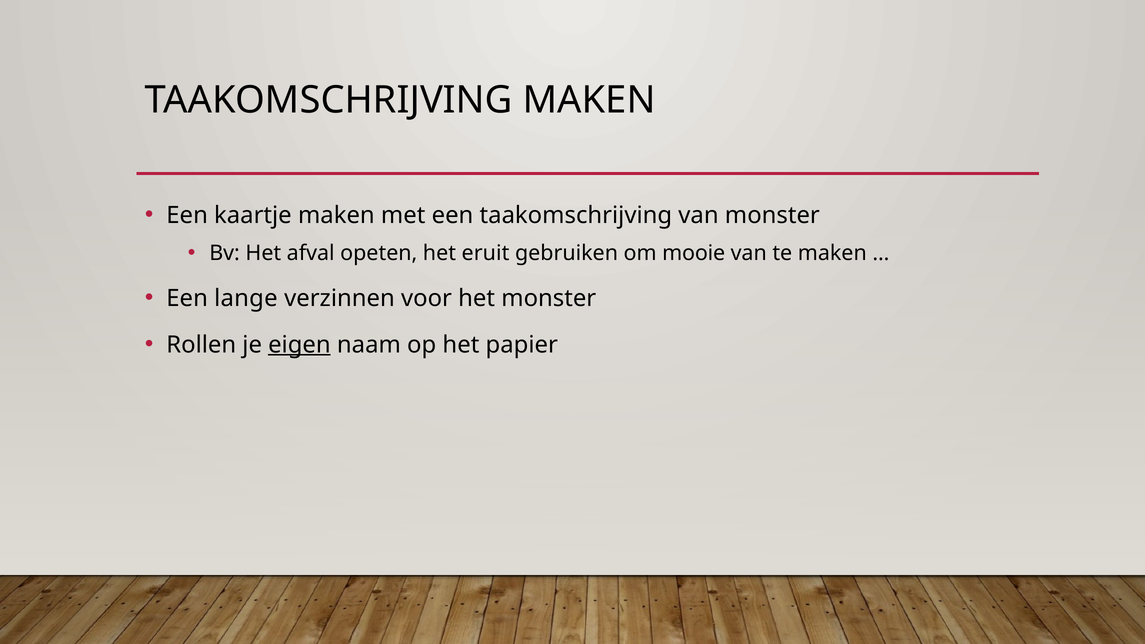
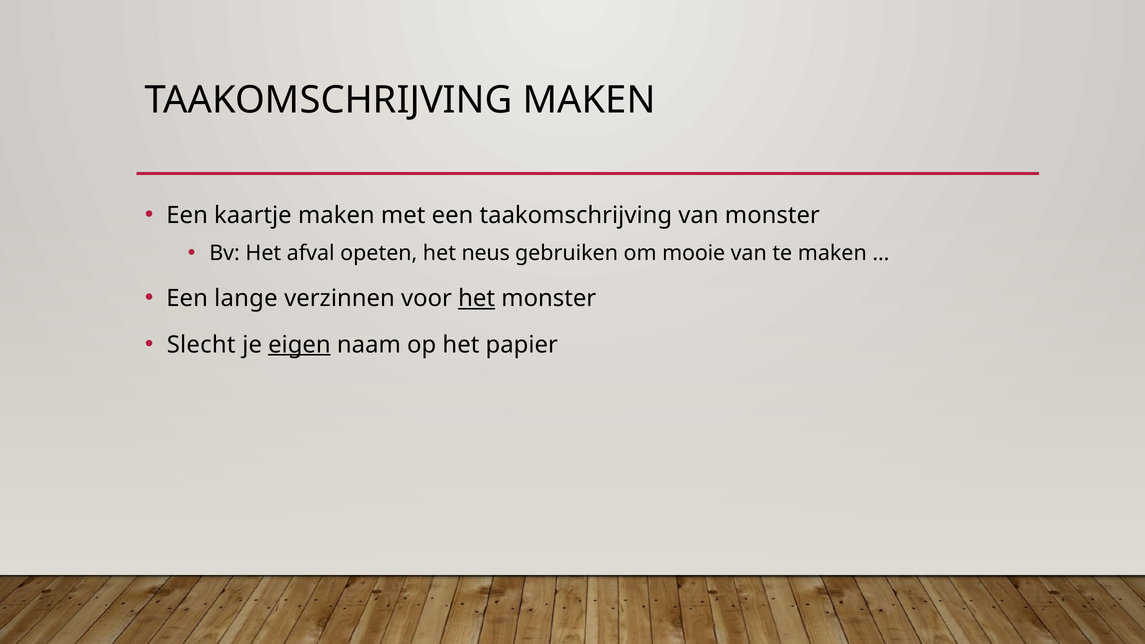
eruit: eruit -> neus (486, 253)
het underline: none -> present (477, 298)
Rollen: Rollen -> Slecht (201, 345)
